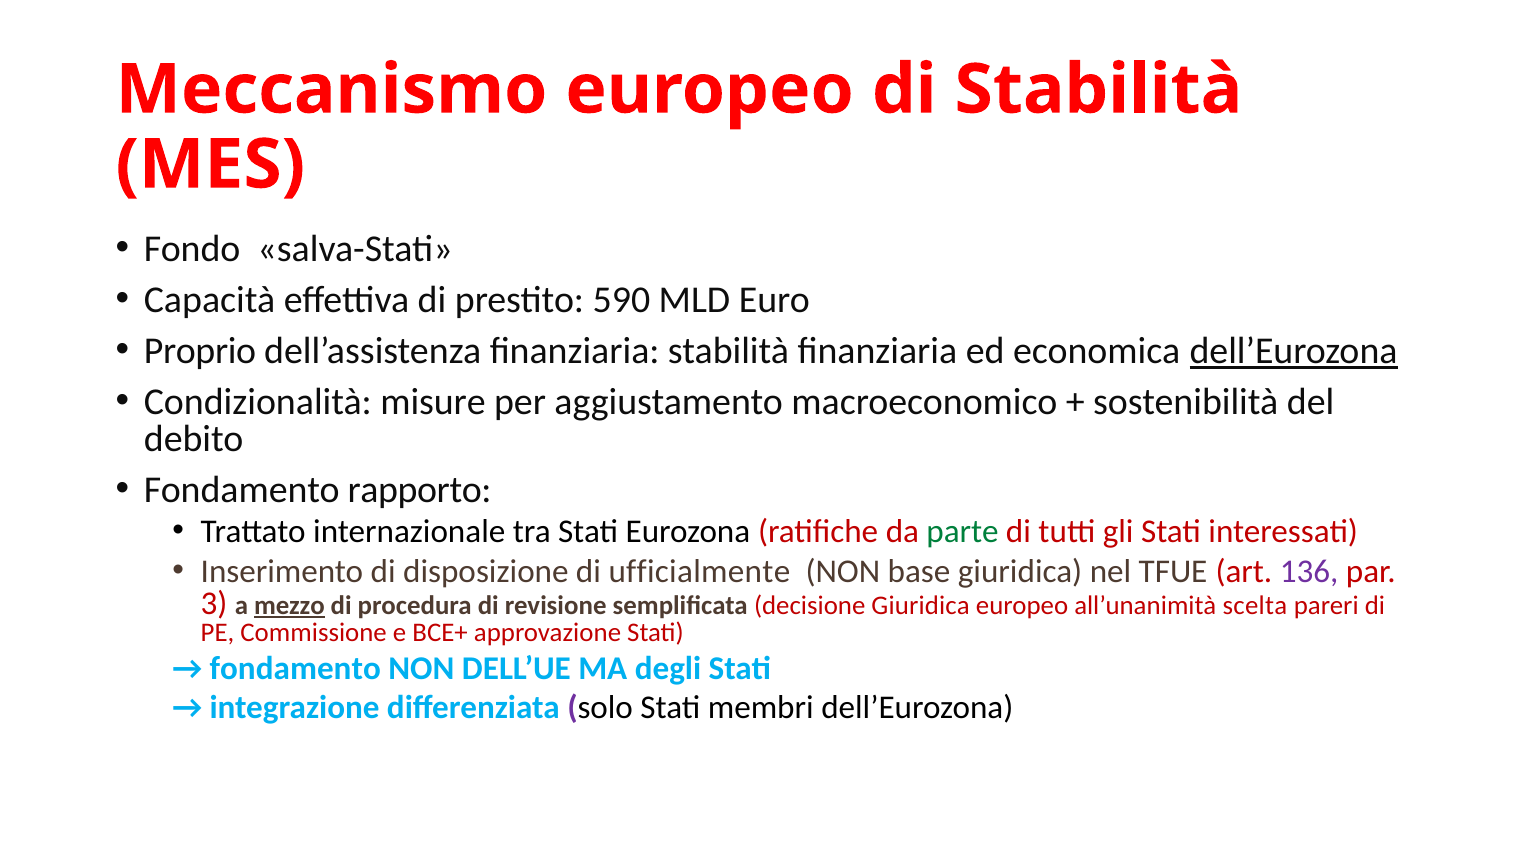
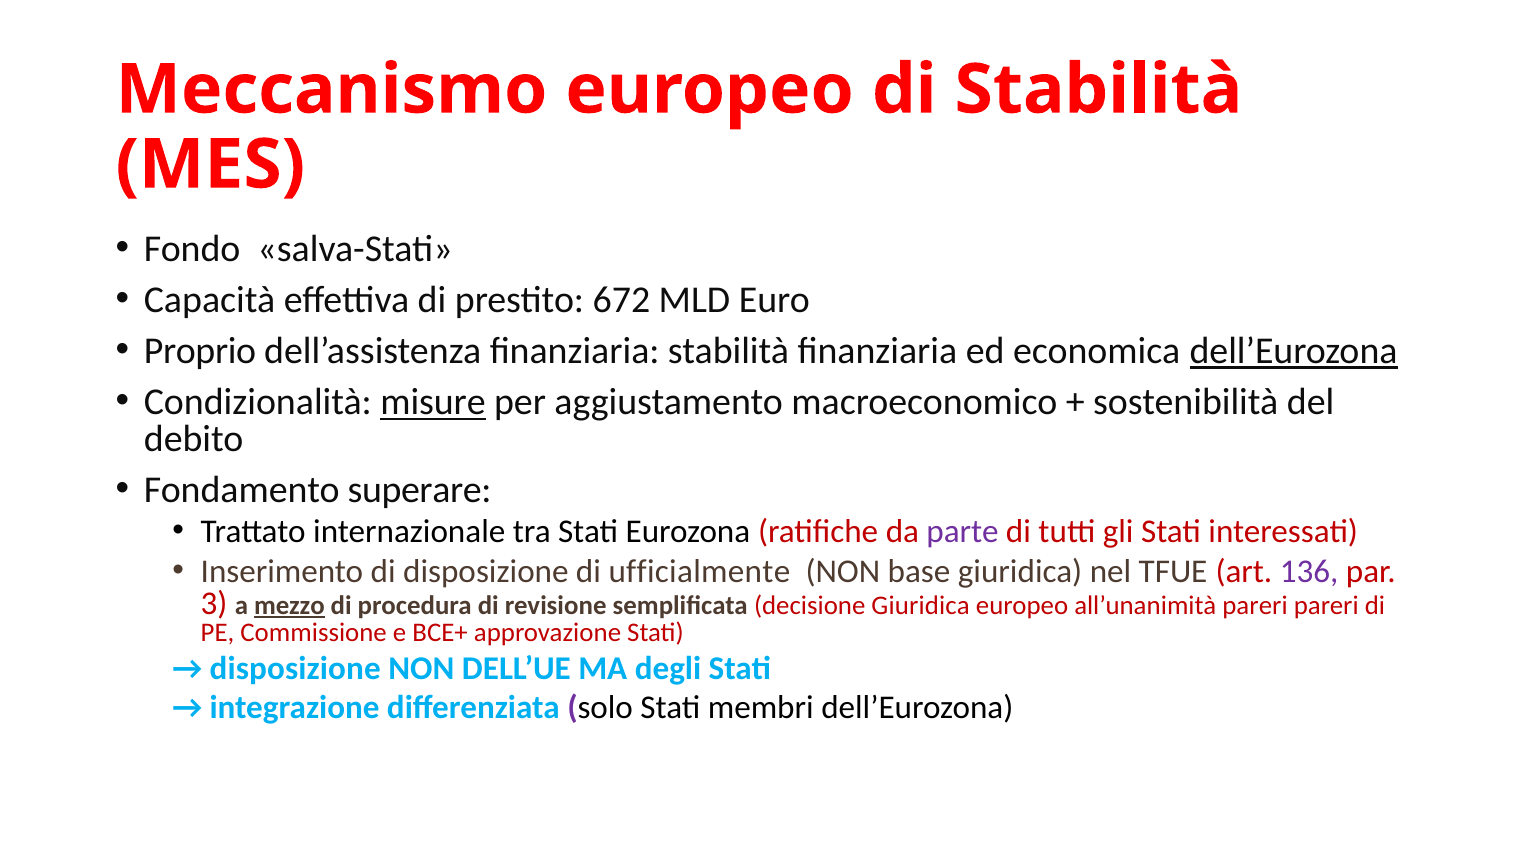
590: 590 -> 672 (621, 300)
misure underline: none -> present (433, 402)
rapporto: rapporto -> superare (420, 490)
parte colour: green -> purple (963, 532)
all’unanimità scelta: scelta -> pareri (1255, 606)
fondamento: fondamento -> disposizione (295, 669)
